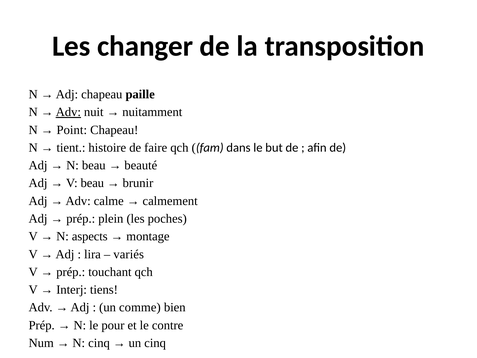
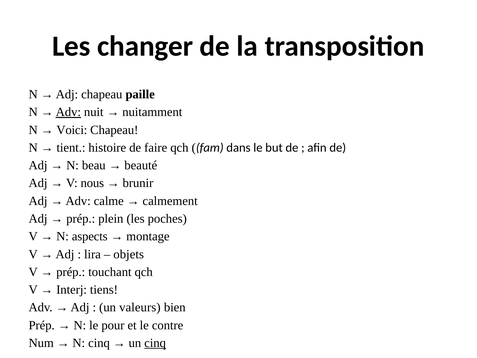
Point: Point -> Voici (72, 130)
V beau: beau -> nous (92, 183)
variés: variés -> objets (129, 254)
comme: comme -> valeurs (140, 307)
cinq underline: none -> present (155, 343)
